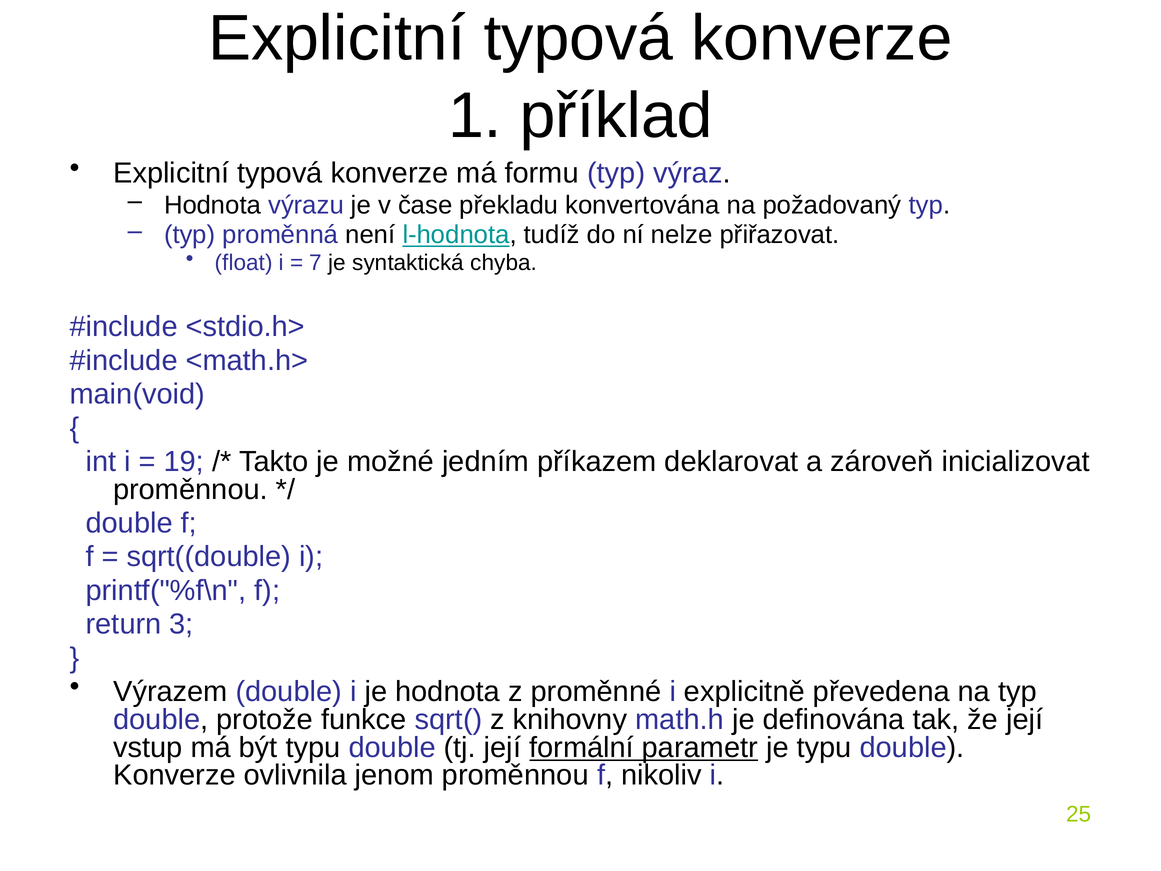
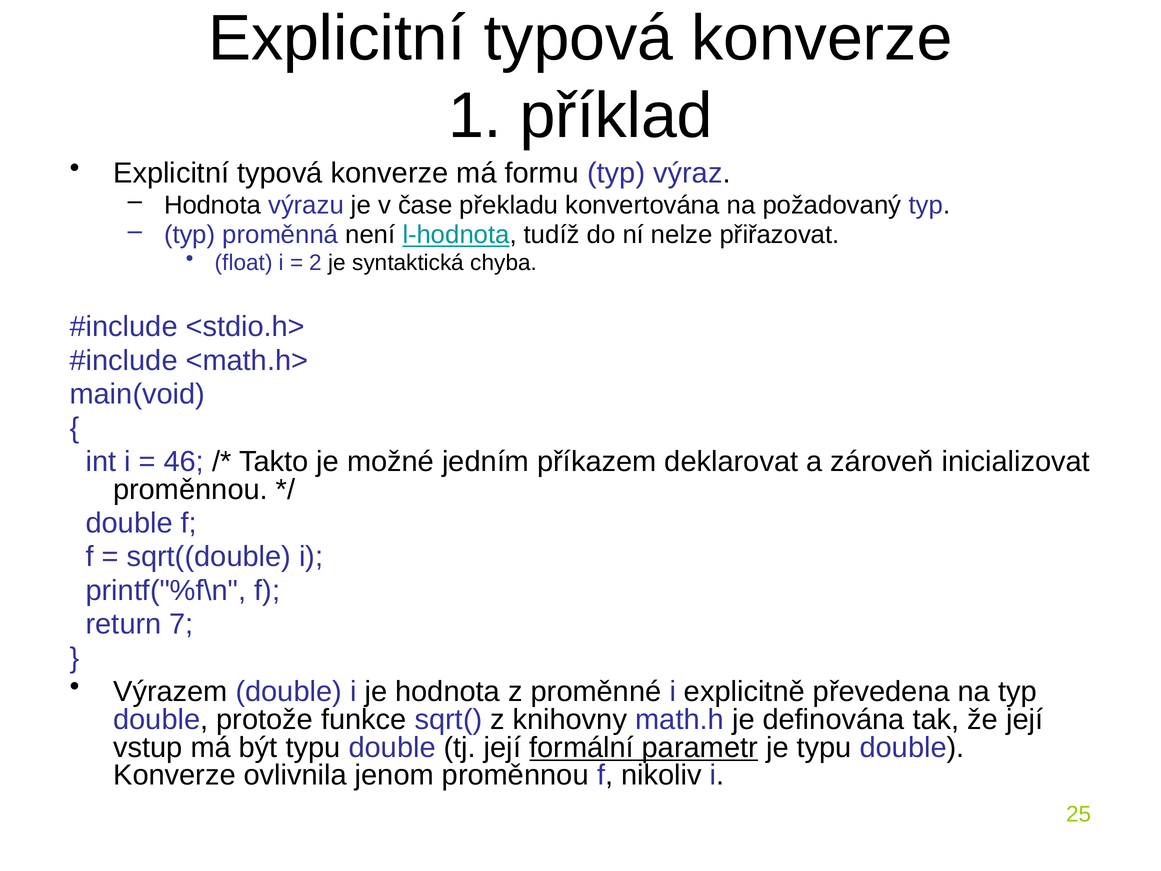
7: 7 -> 2 (316, 263)
19: 19 -> 46 (184, 461)
3: 3 -> 7 (181, 624)
